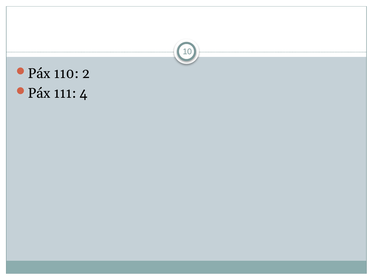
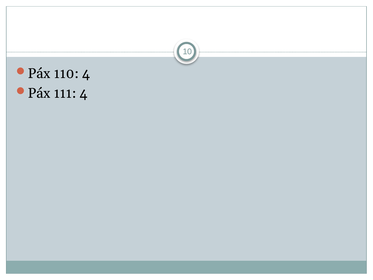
110 2: 2 -> 4 (86, 74)
